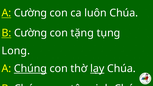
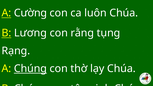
B Cường: Cường -> Lương (30, 33)
tặng: tặng -> rằng (82, 33)
Long: Long -> Rạng (16, 51)
lạy underline: present -> none (97, 69)
